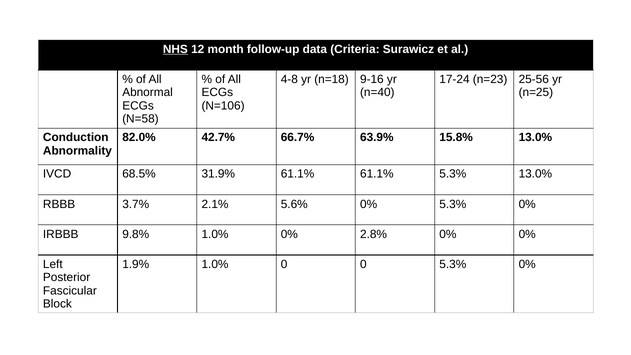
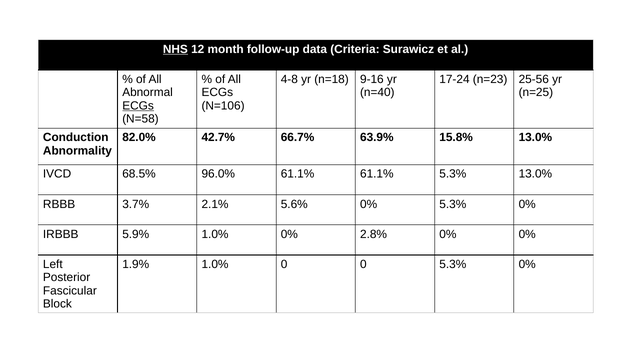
ECGs underline: none -> present (138, 106)
31.9%: 31.9% -> 96.0% (218, 174)
9.8%: 9.8% -> 5.9% (136, 234)
